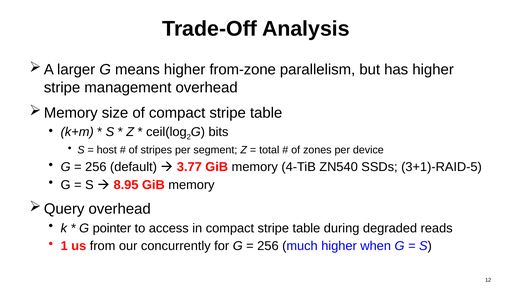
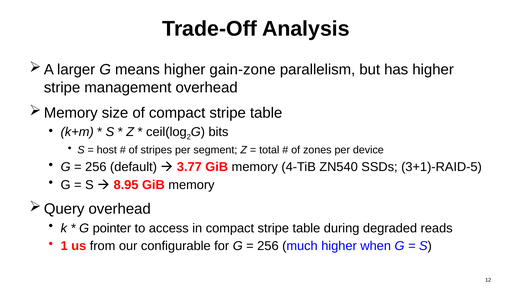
from-zone: from-zone -> gain-zone (243, 70)
concurrently: concurrently -> configurable (176, 246)
